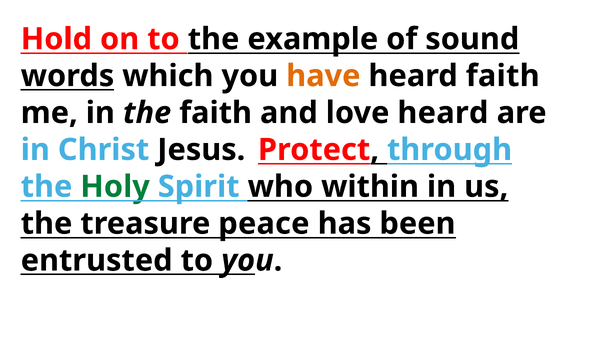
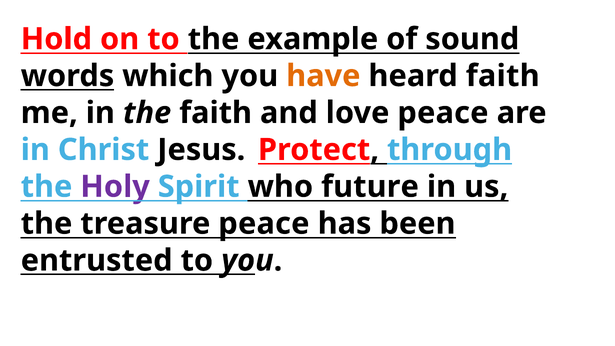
love heard: heard -> peace (443, 113)
Holy colour: green -> purple (115, 187)
within: within -> future (370, 187)
